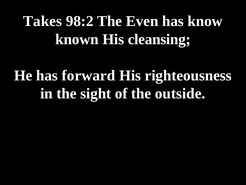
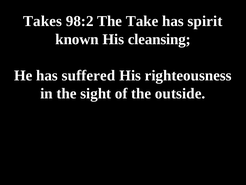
Even: Even -> Take (142, 21)
know: know -> spirit (205, 21)
forward: forward -> suffered (89, 75)
